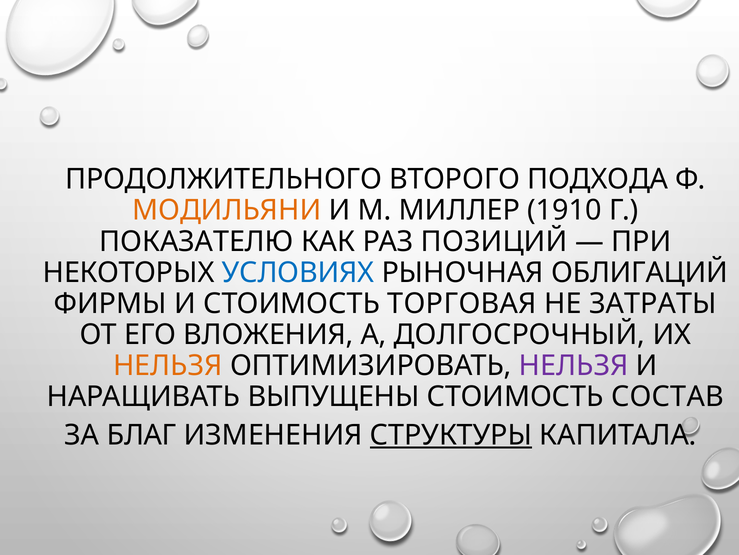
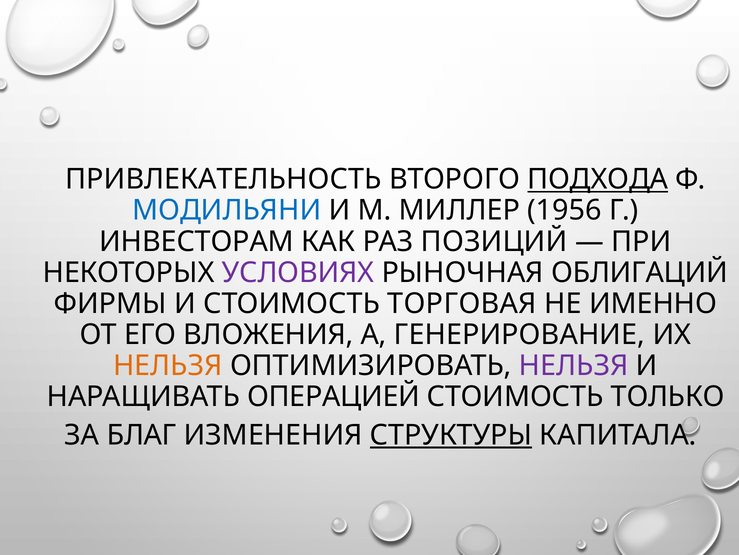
ПРОДОЛЖИТЕЛЬНОГО: ПРОДОЛЖИТЕЛЬНОГО -> ПРИВЛЕКАТЕЛЬНОСТЬ (223, 179)
ПОДХОДА underline: none -> present (598, 179)
МОДИЛЬЯНИ colour: orange -> blue (227, 210)
1910: 1910 -> 1956 (564, 210)
ПОКАЗАТЕЛЮ: ПОКАЗАТЕЛЮ -> ИНВЕСТОРАМ (197, 241)
УСЛОВИЯХ colour: blue -> purple (298, 272)
ЗАТРАТЫ: ЗАТРАТЫ -> ИМЕННО (653, 303)
ДОЛГОСРОЧНЫЙ: ДОЛГОСРОЧНЫЙ -> ГЕНЕРИРОВАНИЕ (520, 334)
ВЫПУЩЕНЫ: ВЫПУЩЕНЫ -> ОПЕРАЦИЕЙ (334, 396)
СОСТАВ: СОСТАВ -> ТОЛЬКО (668, 396)
